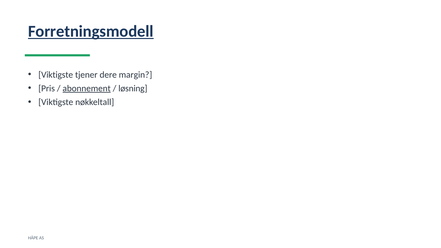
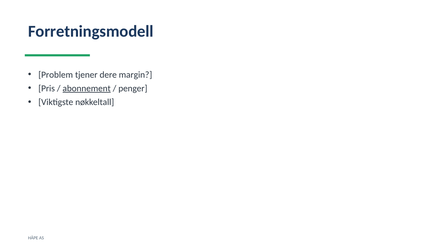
Forretningsmodell underline: present -> none (91, 31)
Viktigste: Viktigste -> Problem (56, 75)
løsning: løsning -> penger (133, 88)
